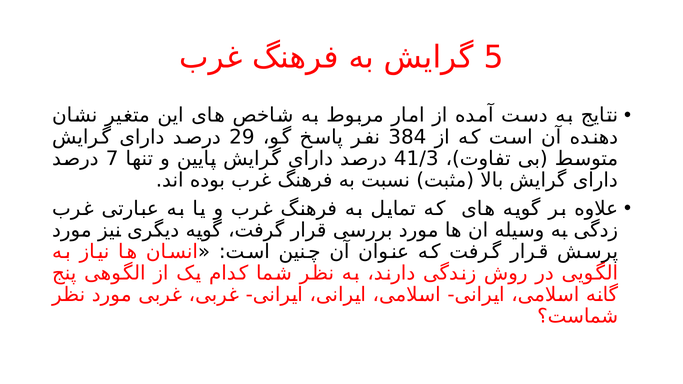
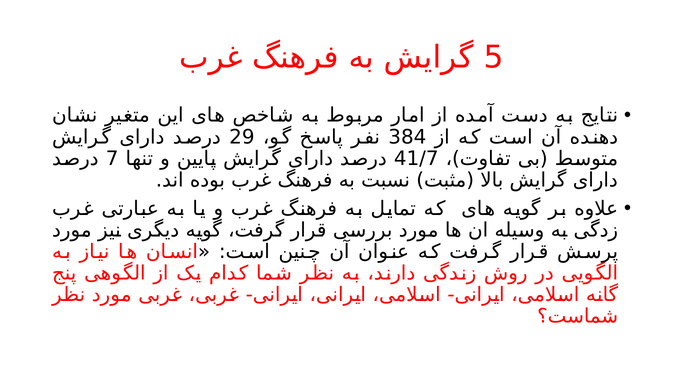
41/3: 41/3 -> 41/7 (416, 159)
